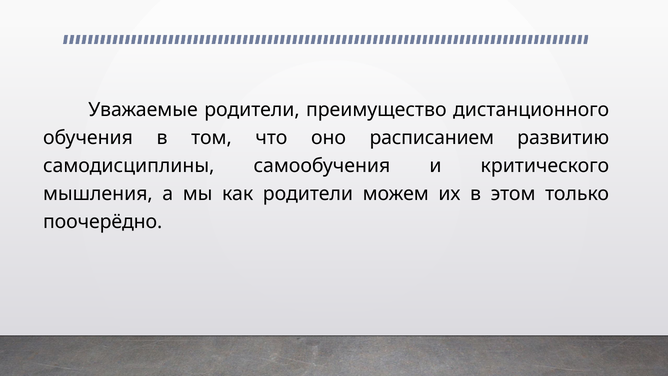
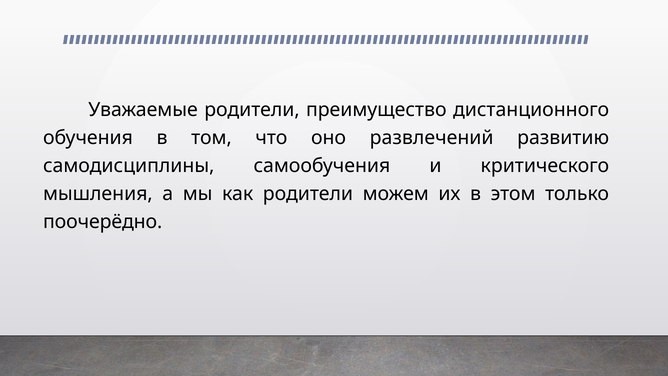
расписанием: расписанием -> развлечений (432, 138)
